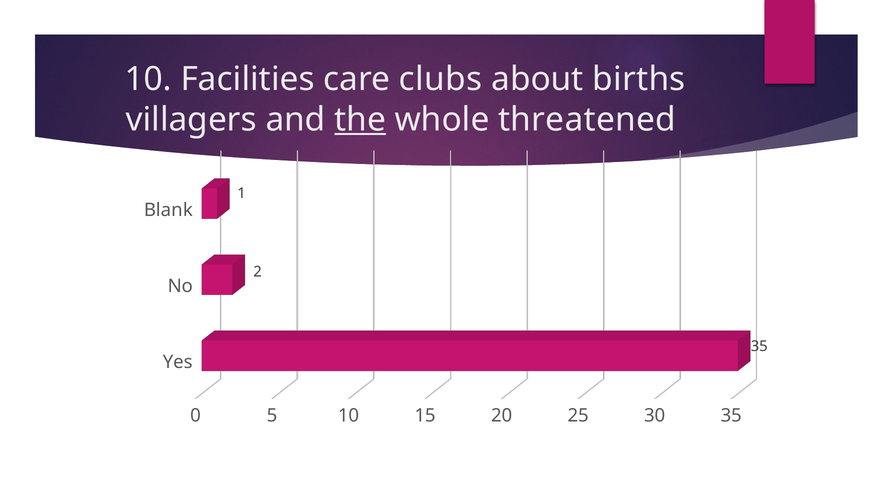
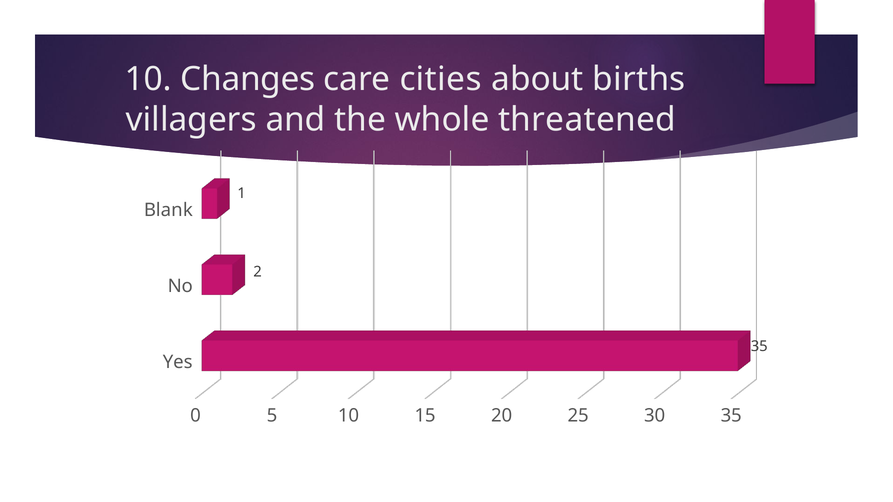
Facilities: Facilities -> Changes (248, 79)
clubs: clubs -> cities (441, 79)
the underline: present -> none (360, 120)
